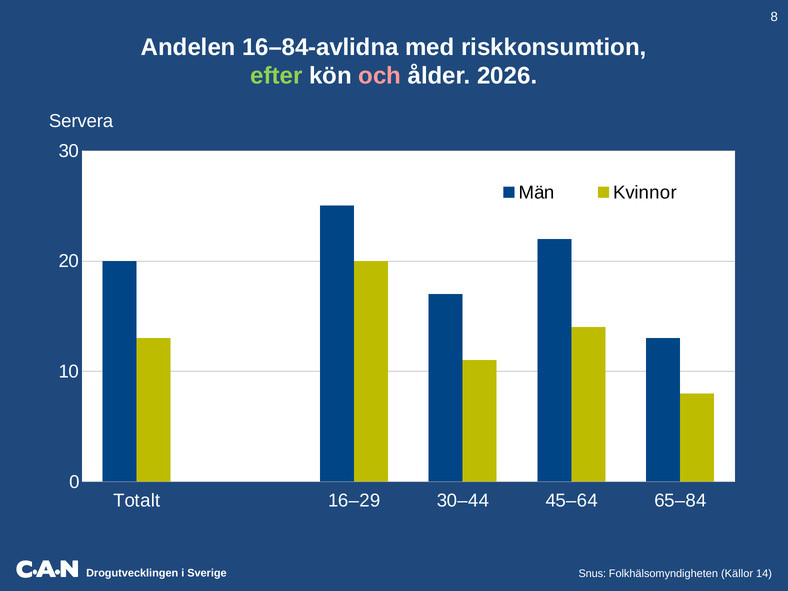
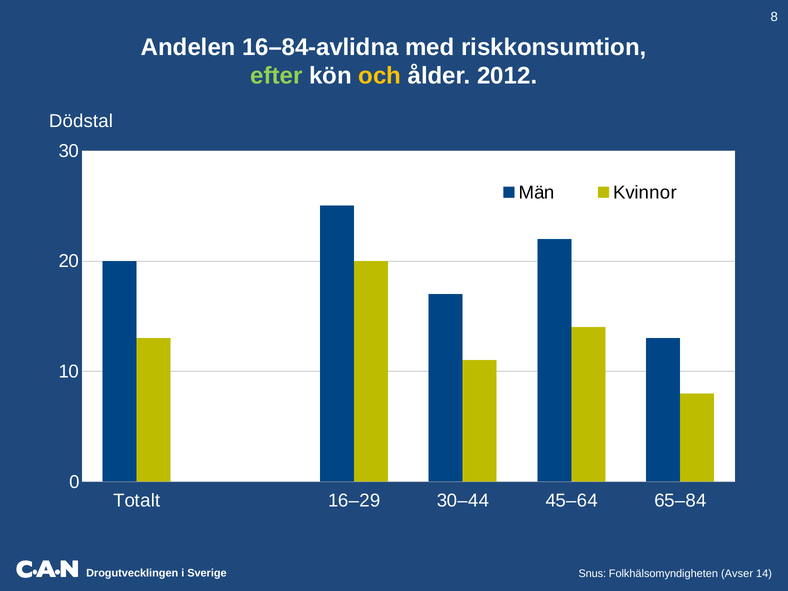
och colour: pink -> yellow (380, 76)
2026: 2026 -> 2012 (507, 76)
Servera: Servera -> Dödstal (81, 121)
Källor: Källor -> Avser (737, 573)
